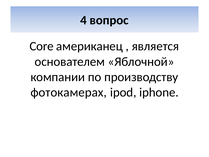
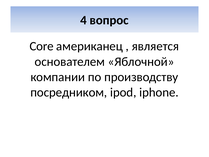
фотокамерах: фотокамерах -> посредником (69, 92)
